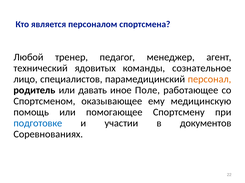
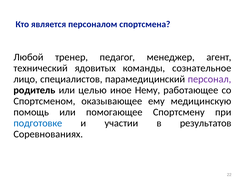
персонал colour: orange -> purple (209, 80)
давать: давать -> целью (92, 91)
Поле: Поле -> Нему (148, 91)
документов: документов -> результатов (206, 124)
